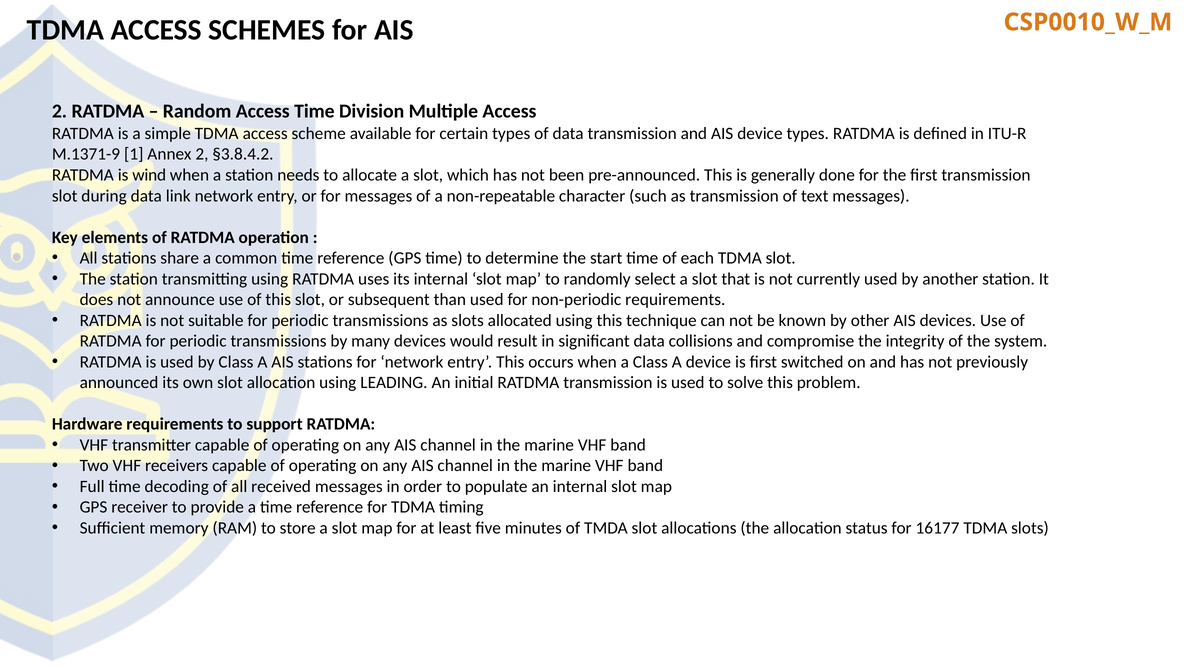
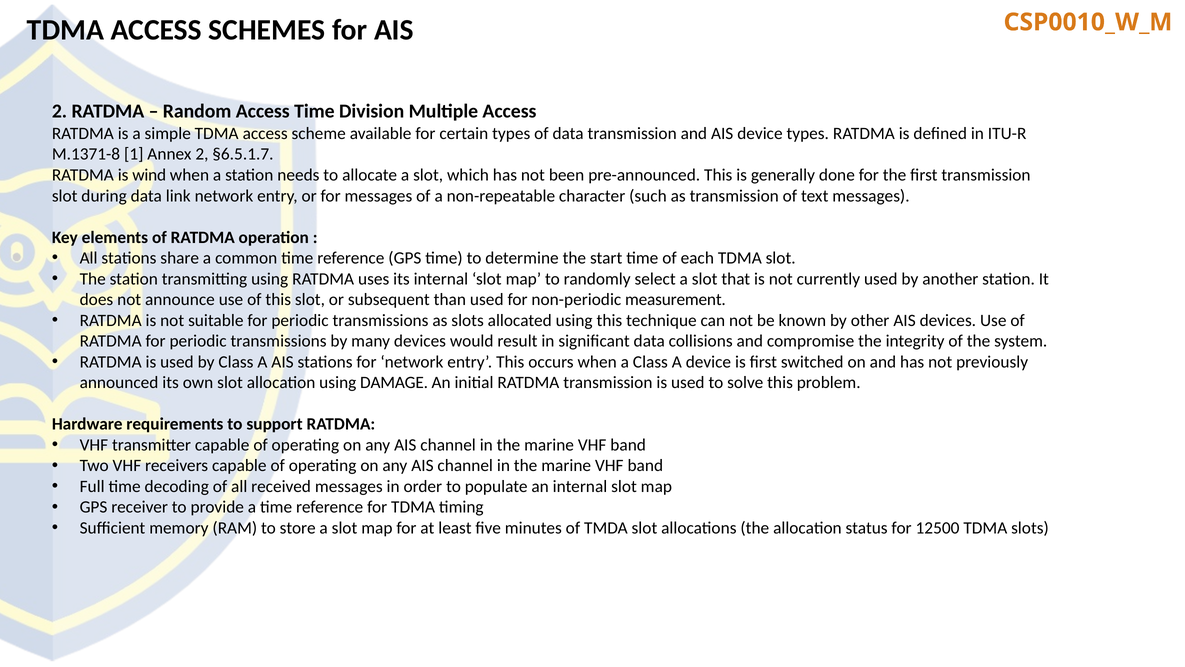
M.1371-9: M.1371-9 -> M.1371-8 (86, 154)
§3.8.4.2: §3.8.4.2 -> §6.5.1.7 (243, 154)
non-periodic requirements: requirements -> measurement (675, 299)
LEADING: LEADING -> DAMAGE (394, 382)
16177: 16177 -> 12500 (937, 528)
